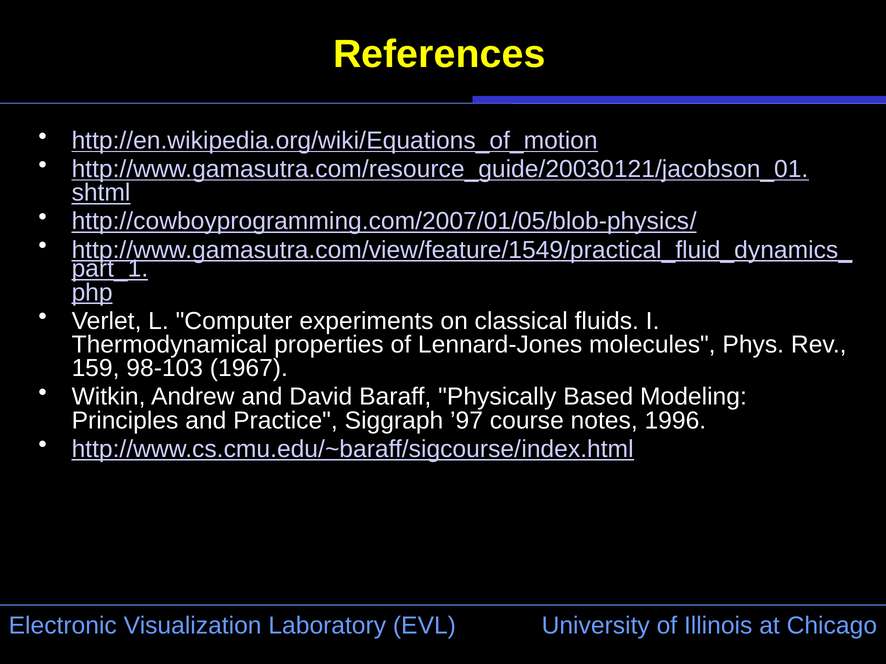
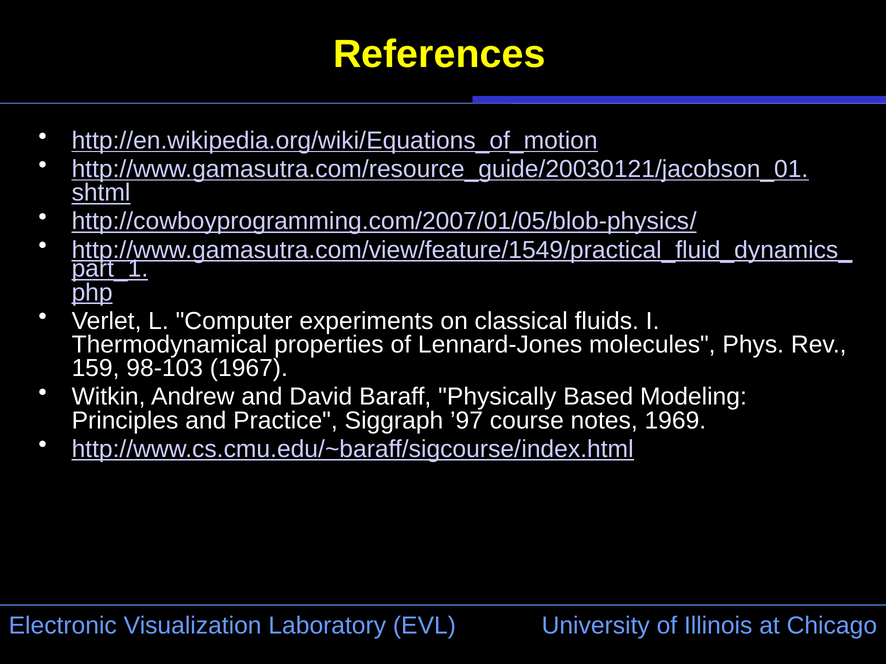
1996: 1996 -> 1969 (675, 421)
